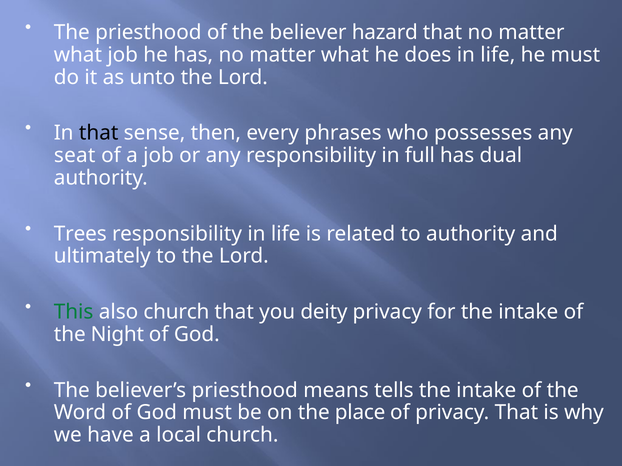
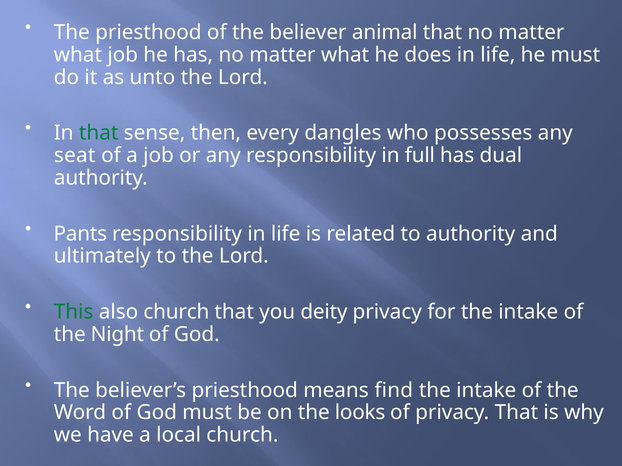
hazard: hazard -> animal (385, 33)
that colour: black -> green (99, 133)
phrases: phrases -> dangles (343, 133)
Trees: Trees -> Pants (80, 234)
tells: tells -> find (394, 391)
place: place -> looks (360, 413)
